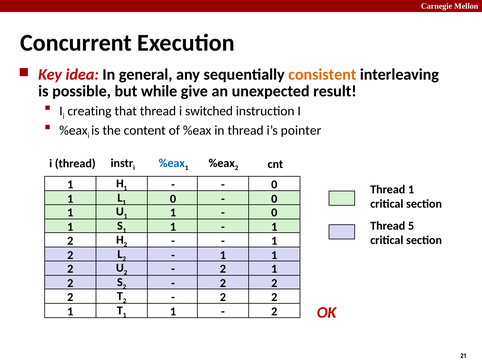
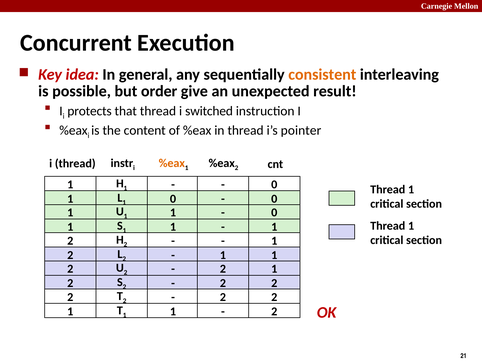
while: while -> order (159, 91)
creating: creating -> protects (90, 111)
%eax colour: blue -> orange (172, 163)
5: 5 -> 1 (411, 225)
